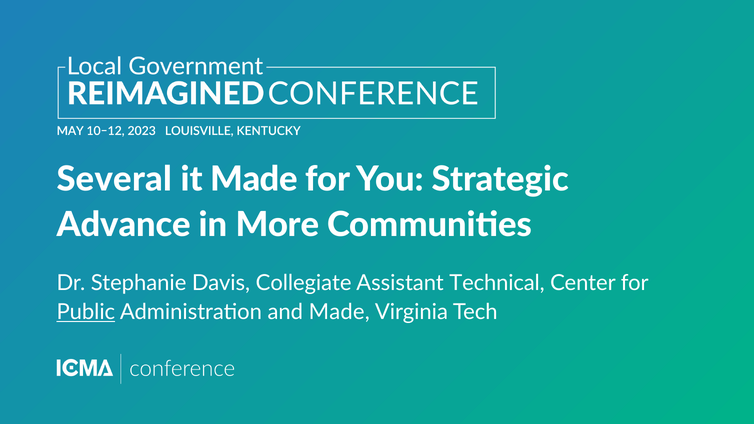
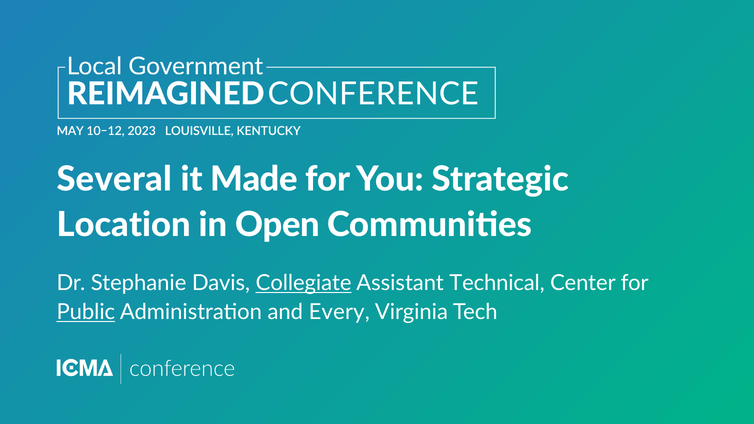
Advance: Advance -> Location (124, 225)
More: More -> Open (277, 225)
Collegiate underline: none -> present (304, 283)
and Made: Made -> Every (339, 312)
